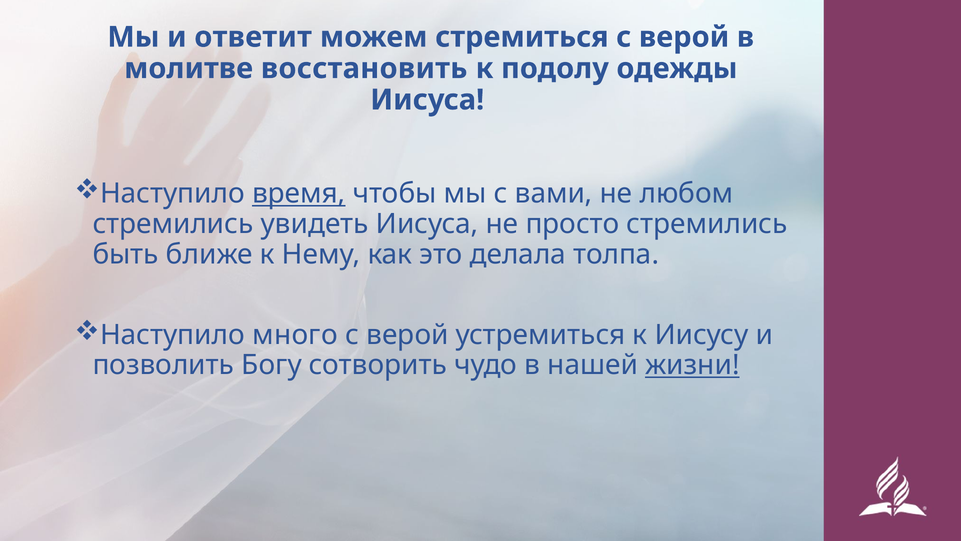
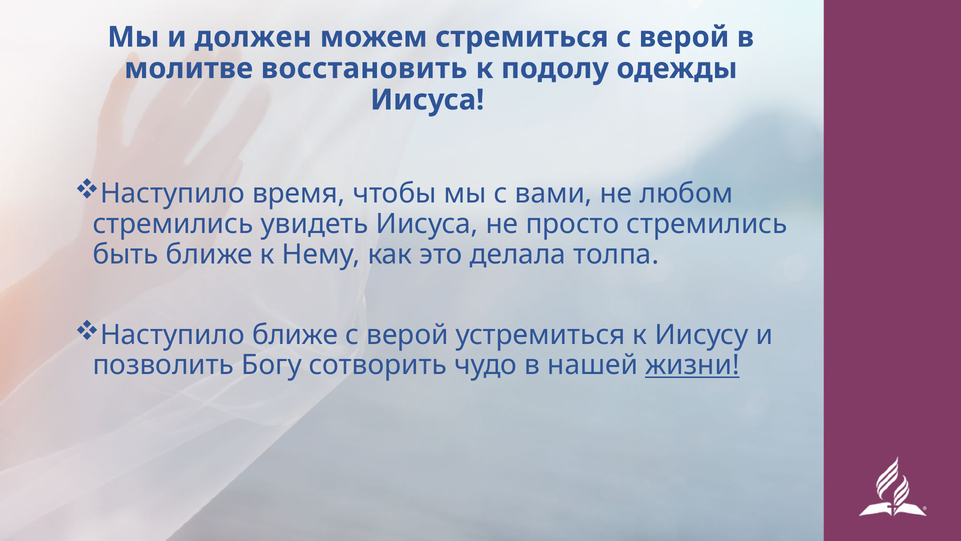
ответит: ответит -> должен (253, 37)
время underline: present -> none (299, 194)
Наступило много: много -> ближе (295, 335)
